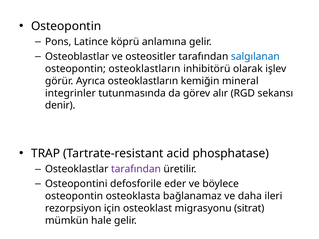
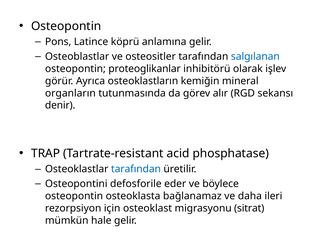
osteopontin osteoklastların: osteoklastların -> proteoglikanlar (145, 69)
integrinler: integrinler -> organların (70, 93)
tarafından colour: purple -> blue (136, 169)
